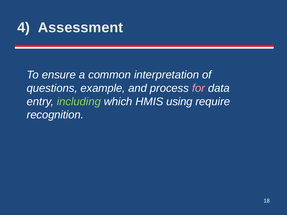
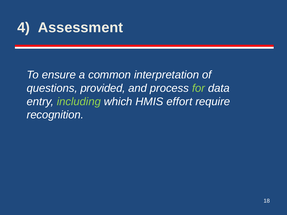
example: example -> provided (103, 88)
for colour: pink -> light green (199, 88)
using: using -> effort (179, 102)
